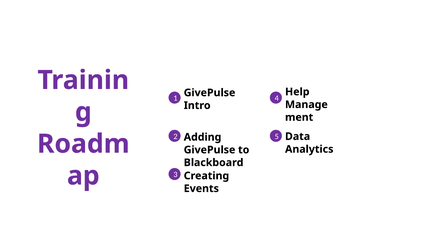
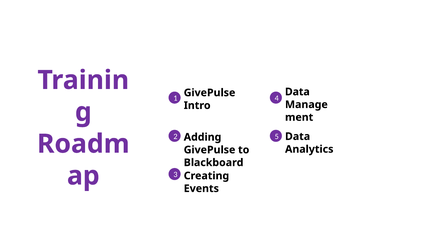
Help: Help -> Data (297, 92)
